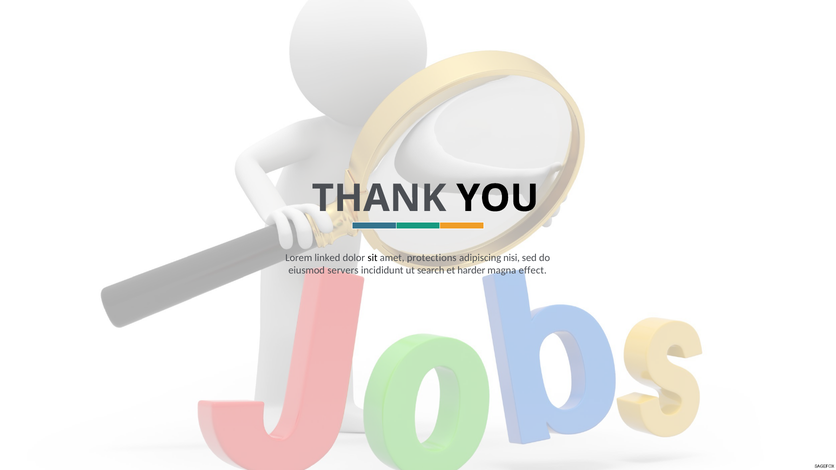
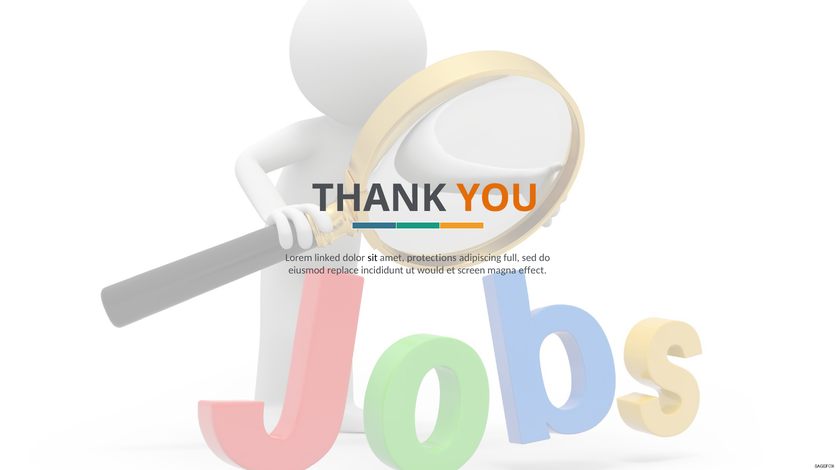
YOU colour: black -> orange (498, 198)
nisi: nisi -> full (512, 258)
servers: servers -> replace (343, 271)
search: search -> would (431, 271)
harder: harder -> screen (471, 271)
